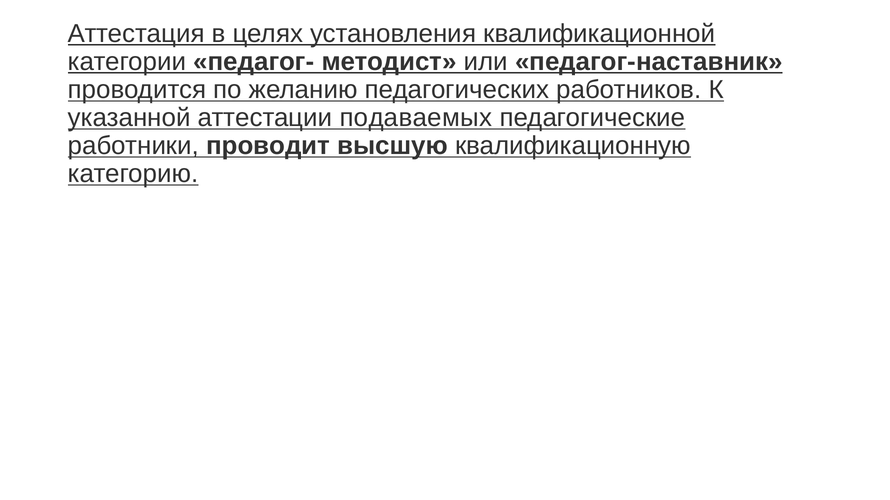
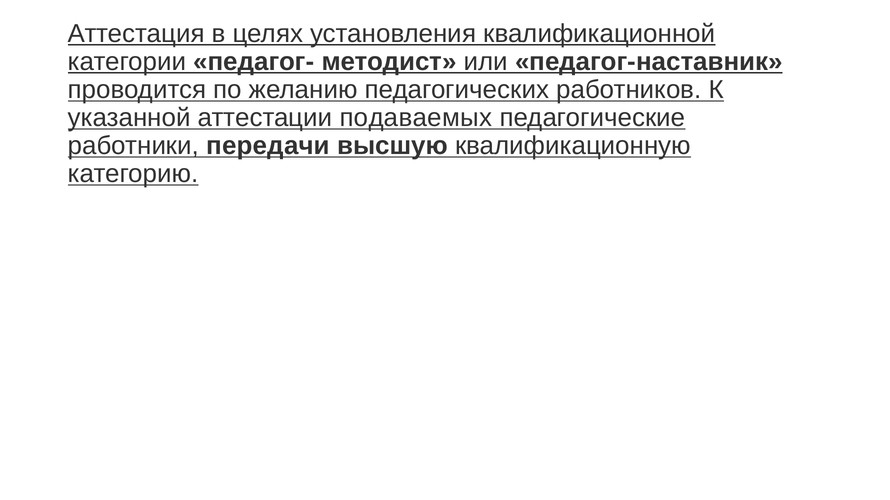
проводит: проводит -> передачи (268, 146)
